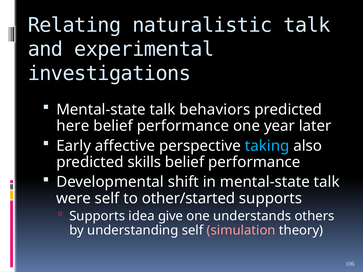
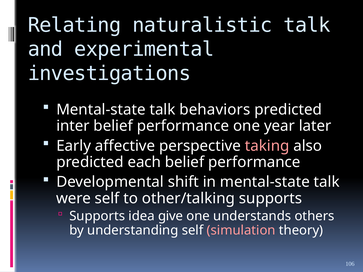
here: here -> inter (73, 126)
taking colour: light blue -> pink (267, 146)
skills: skills -> each (144, 162)
other/started: other/started -> other/talking (188, 198)
